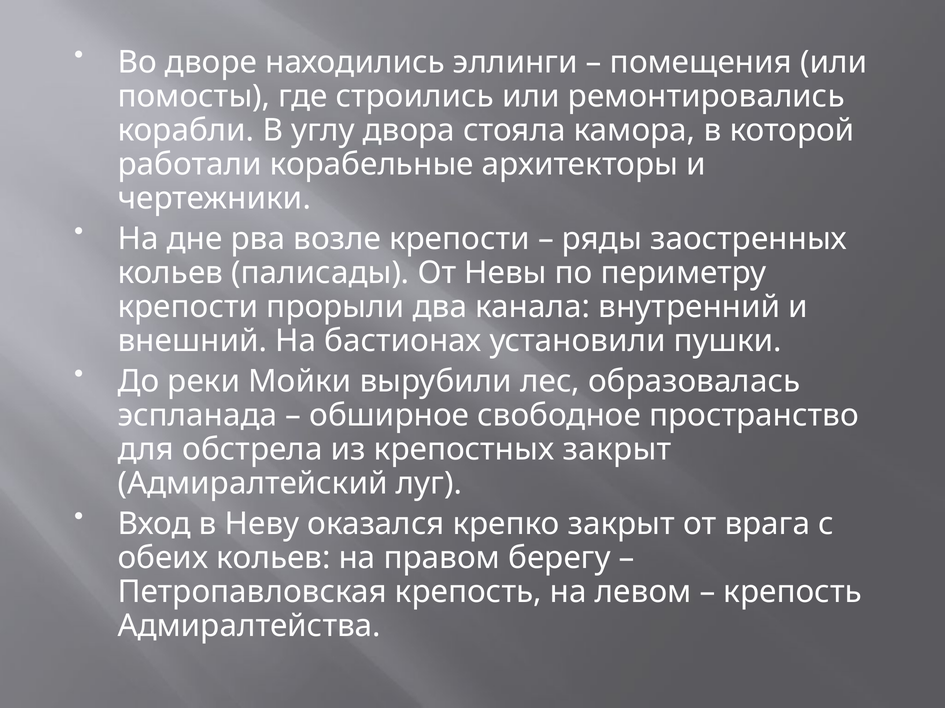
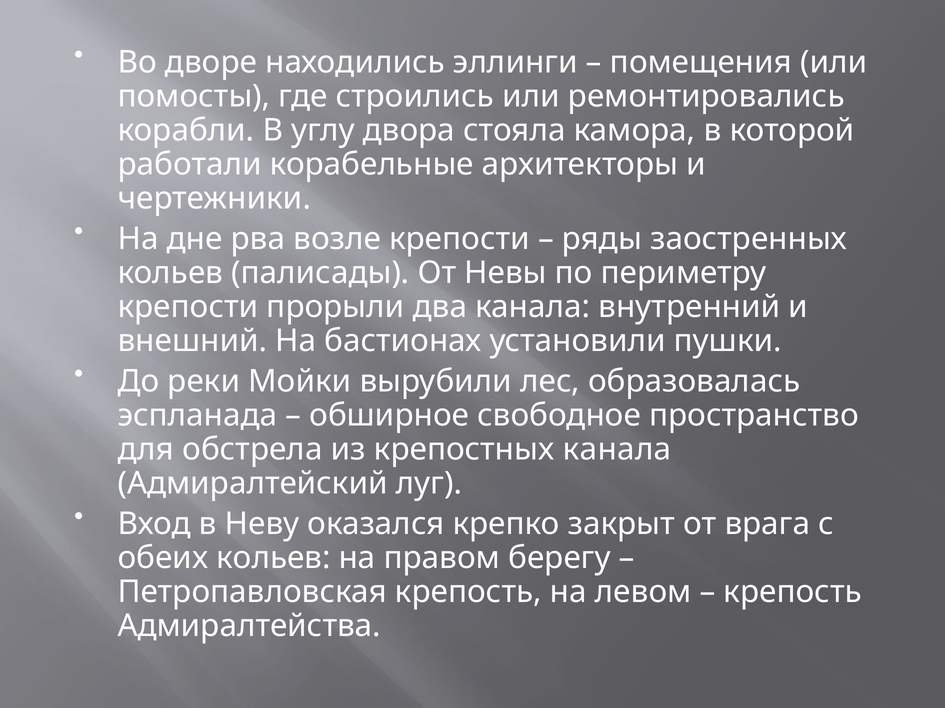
крепостных закрыт: закрыт -> канала (617, 450)
